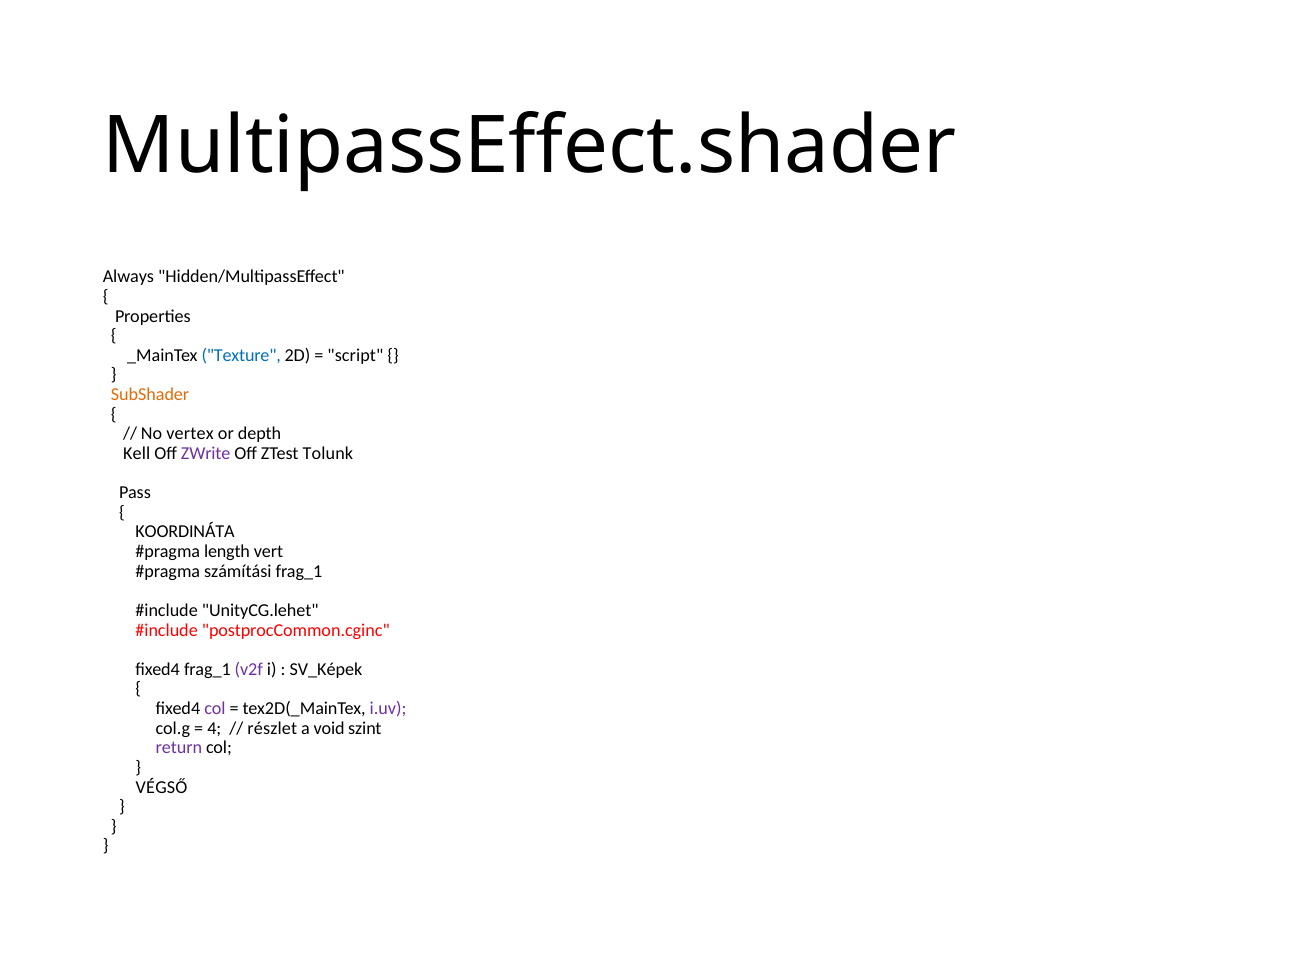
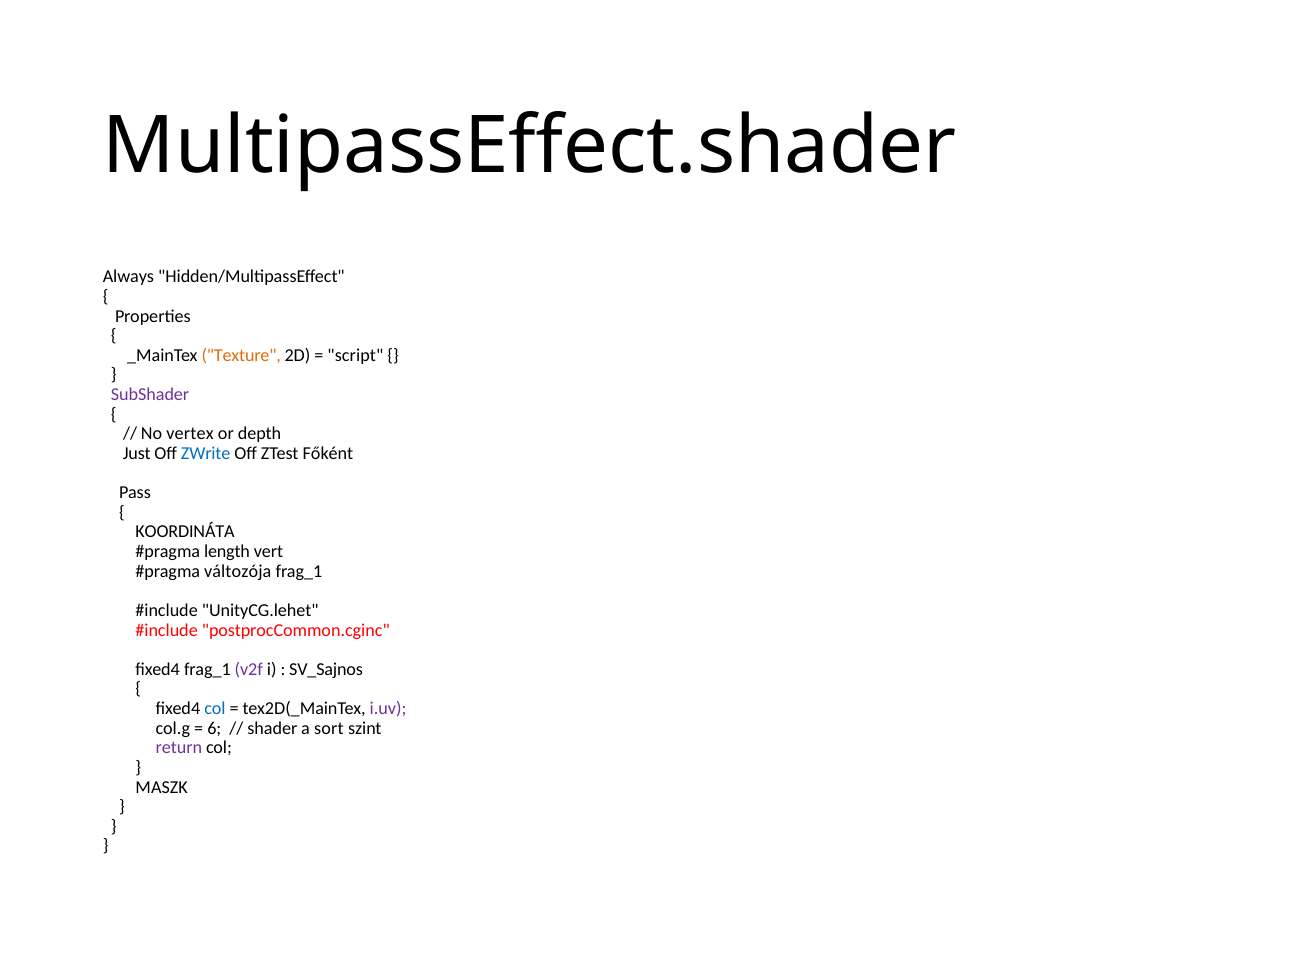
Texture colour: blue -> orange (241, 356)
SubShader colour: orange -> purple (150, 395)
Kell: Kell -> Just (137, 454)
ZWrite colour: purple -> blue (206, 454)
Tolunk: Tolunk -> Főként (328, 454)
számítási: számítási -> változója (238, 572)
SV_Képek: SV_Képek -> SV_Sajnos (326, 670)
col colour: purple -> blue (215, 709)
4: 4 -> 6 (214, 729)
részlet: részlet -> shader (272, 729)
void: void -> sort (329, 729)
VÉGSŐ: VÉGSŐ -> MASZK (162, 787)
